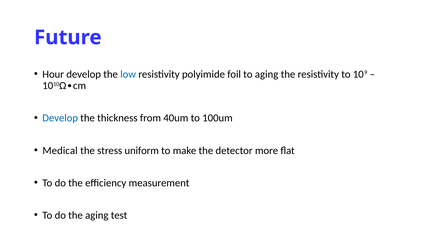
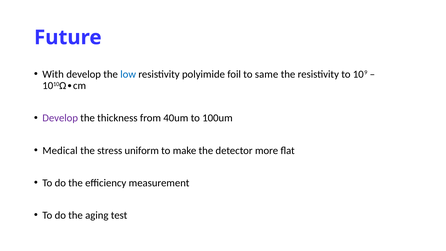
Hour: Hour -> With (53, 74)
to aging: aging -> same (267, 74)
Develop colour: blue -> purple (60, 118)
